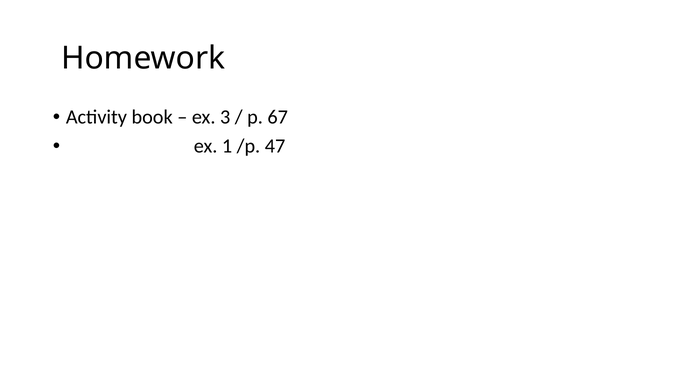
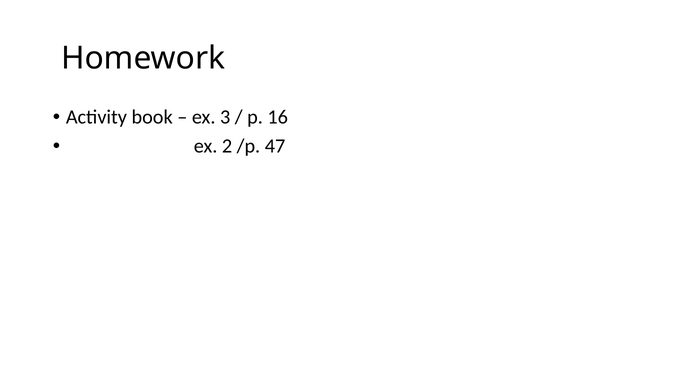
67: 67 -> 16 (278, 117)
1: 1 -> 2 (227, 146)
